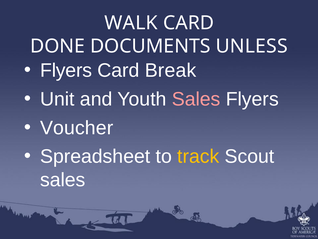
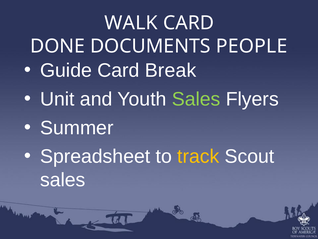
UNLESS: UNLESS -> PEOPLE (252, 46)
Flyers: Flyers -> Guide (66, 70)
Sales colour: pink -> light green (196, 99)
Voucher: Voucher -> Summer (77, 128)
